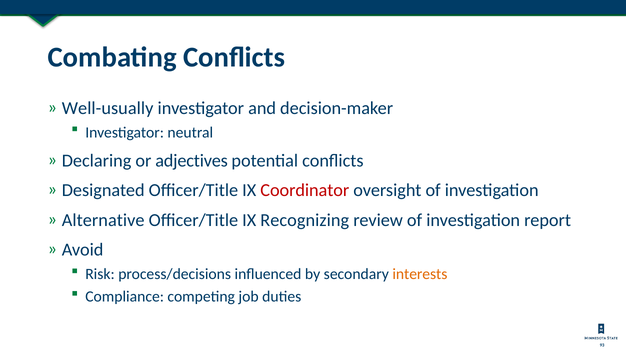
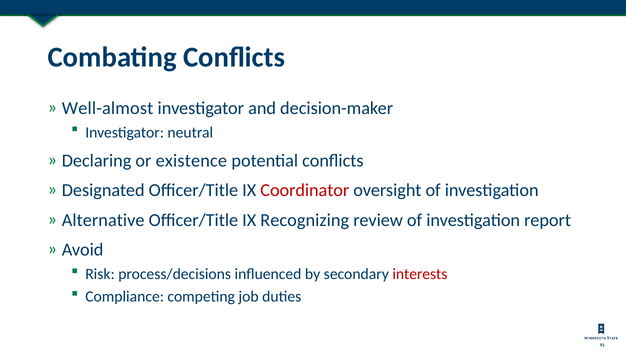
Well-usually: Well-usually -> Well-almost (108, 108)
adjectives: adjectives -> existence (191, 161)
interests colour: orange -> red (420, 274)
